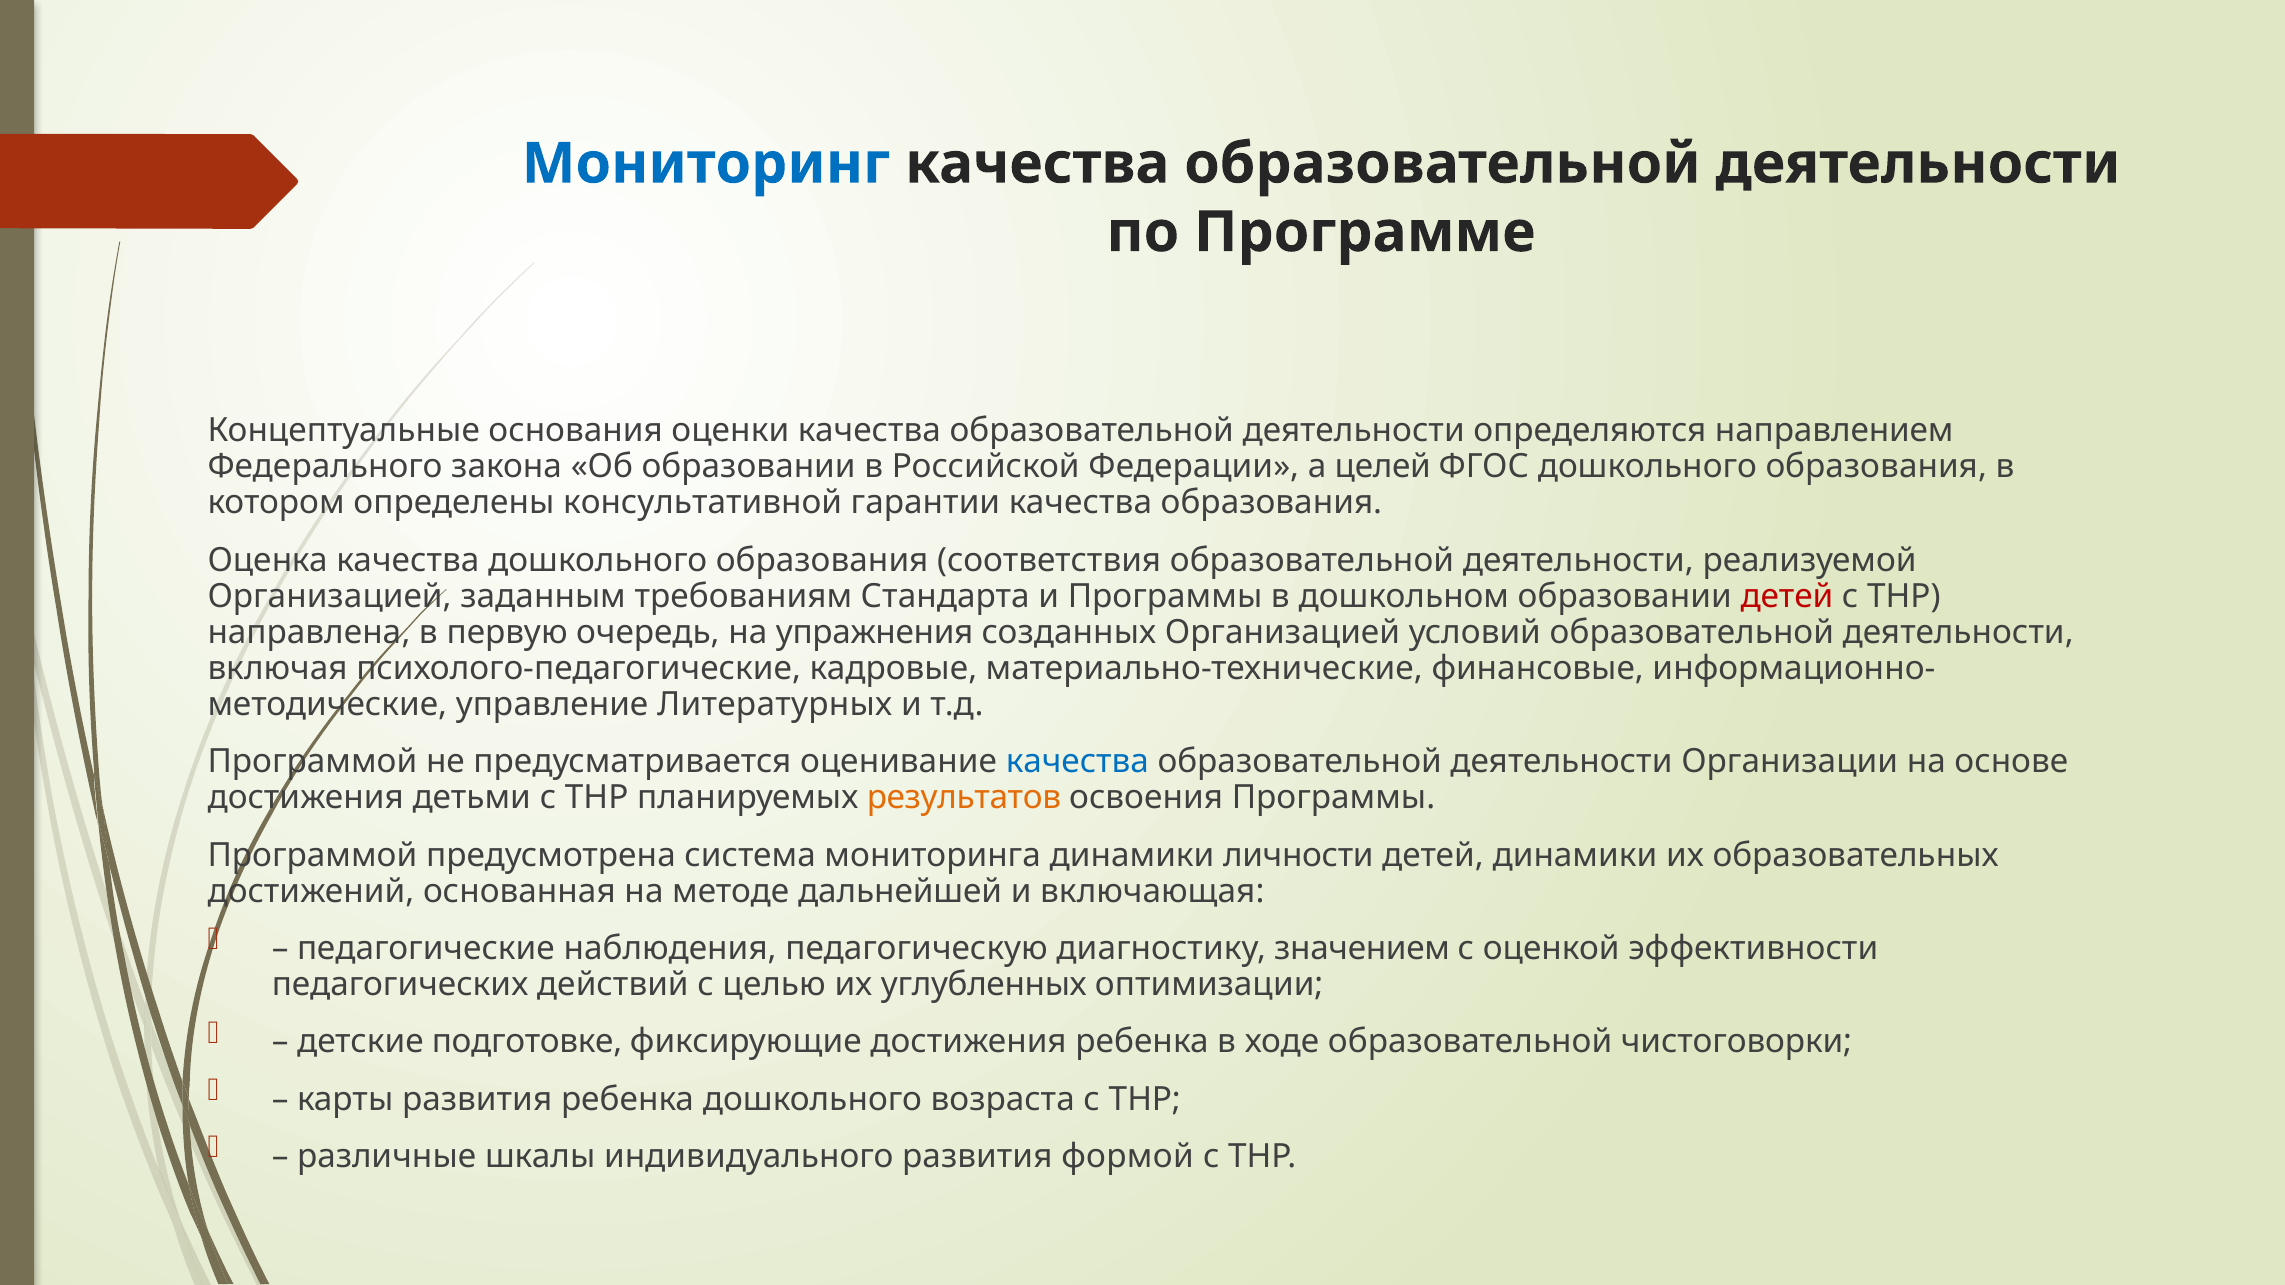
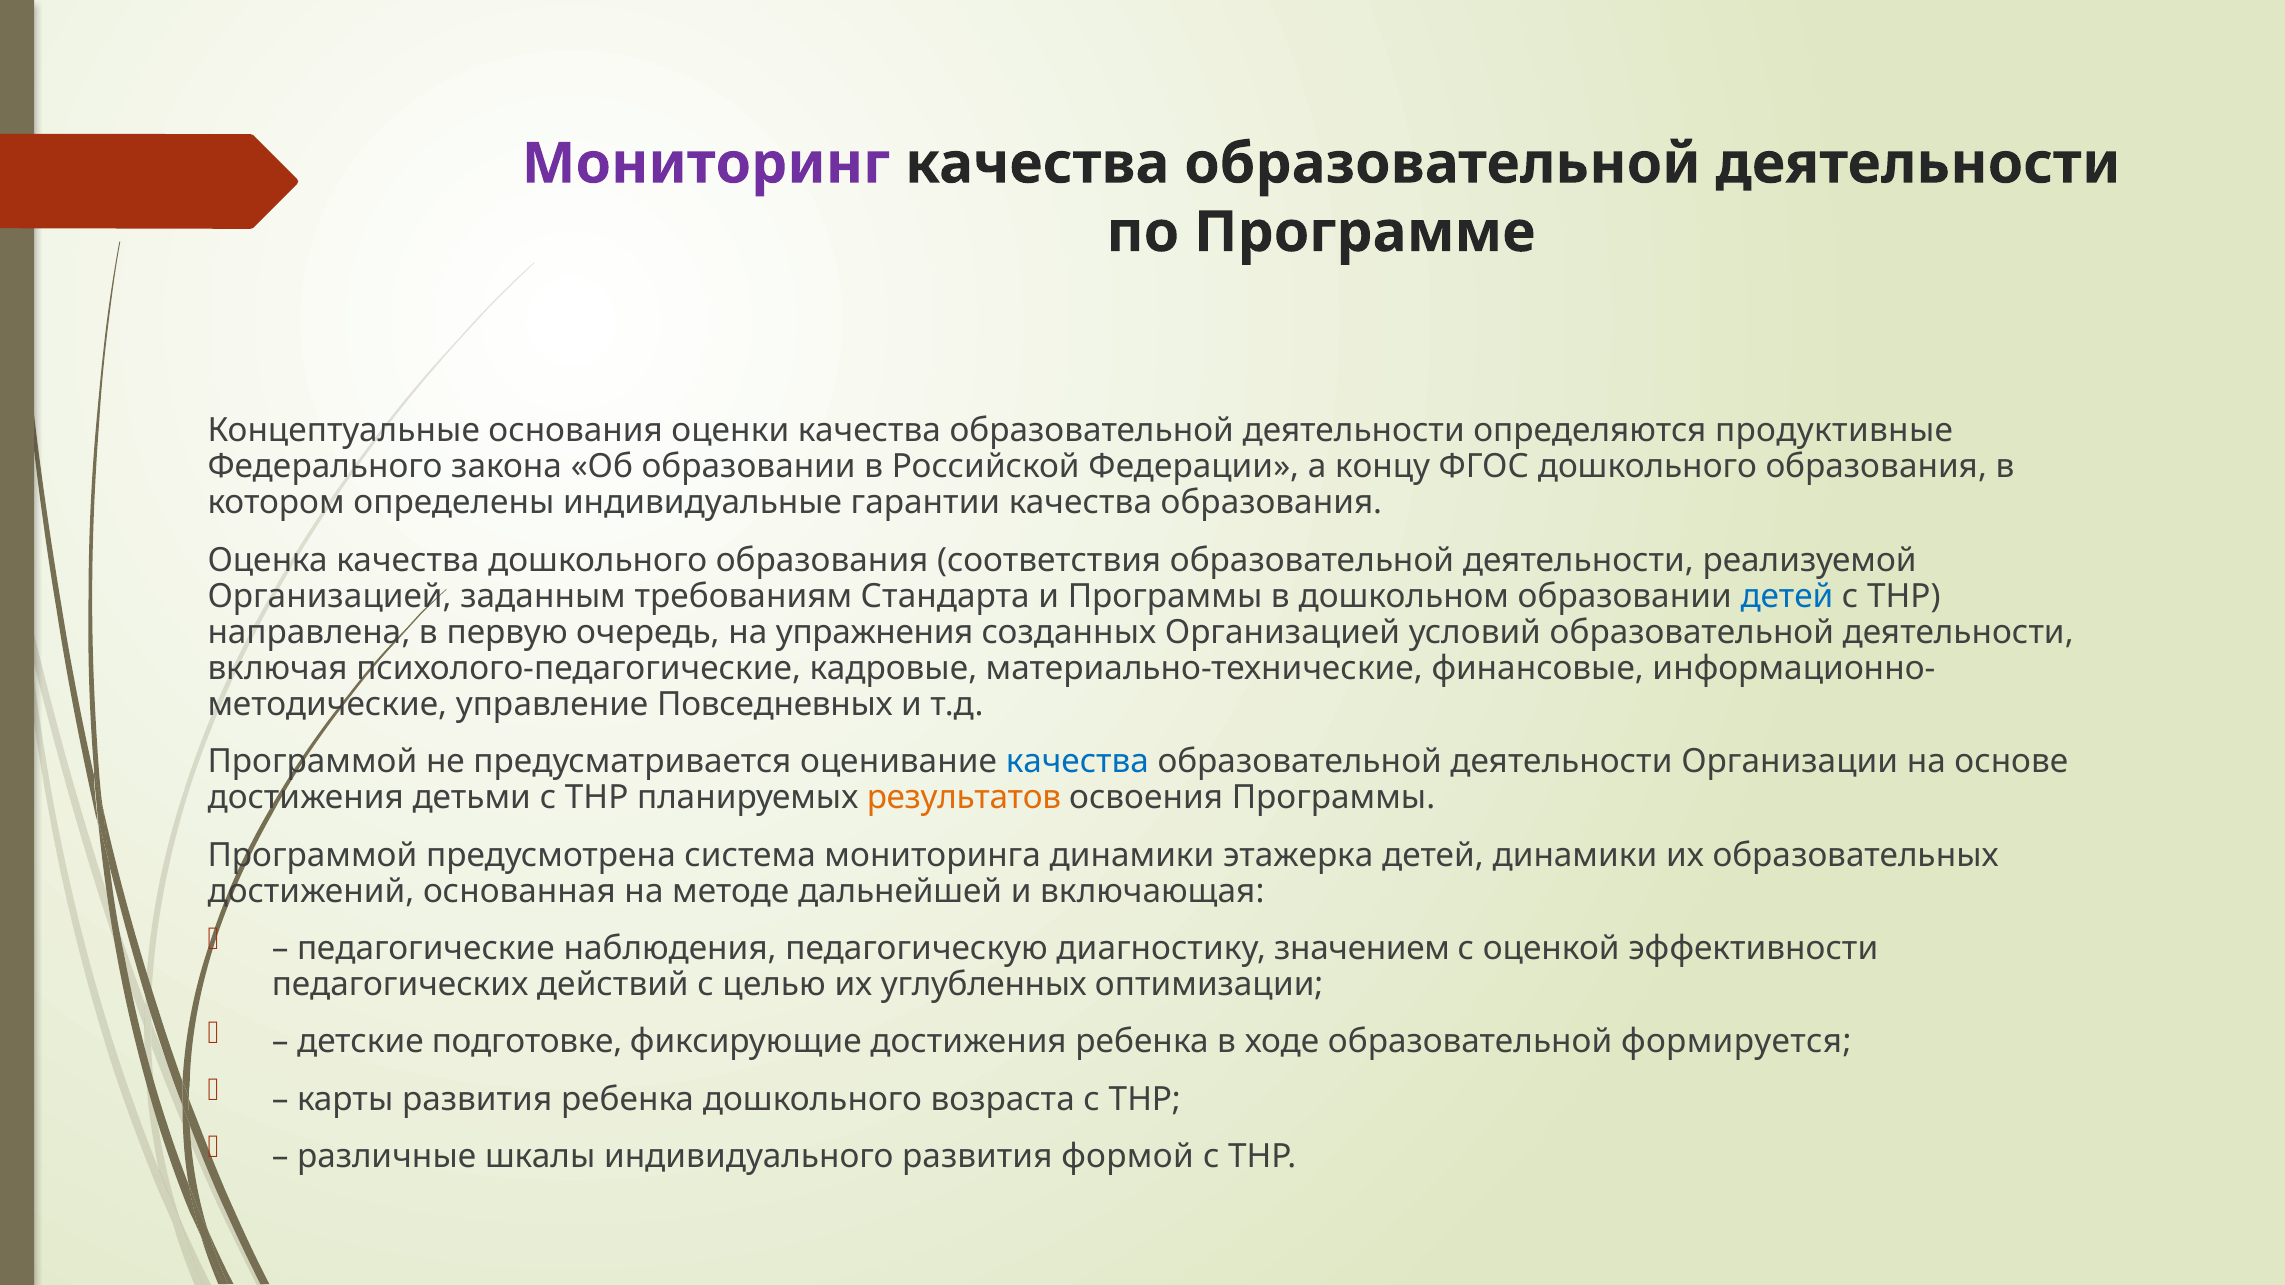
Мониторинг colour: blue -> purple (706, 164)
направлением: направлением -> продуктивные (1834, 431)
целей: целей -> концу (1383, 467)
консультативной: консультативной -> индивидуальные (703, 503)
детей colour: red -> blue (1787, 596)
Литературных: Литературных -> Повседневных (775, 704)
личности: личности -> этажерка (1298, 855)
чистоговорки: чистоговорки -> формируется (1736, 1042)
